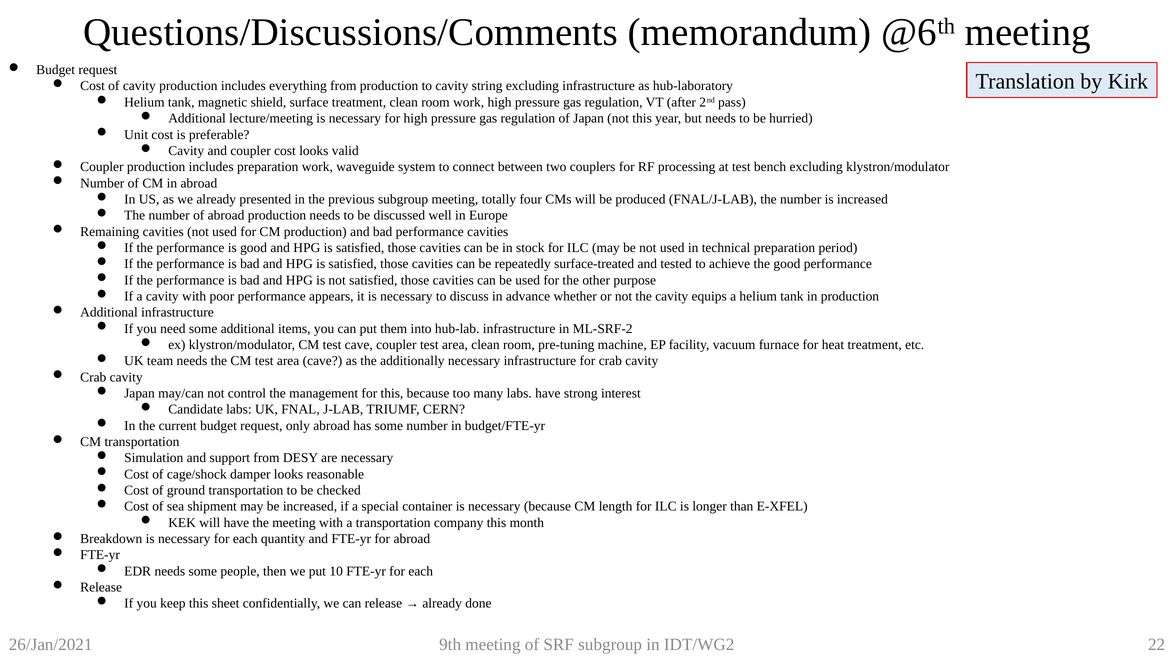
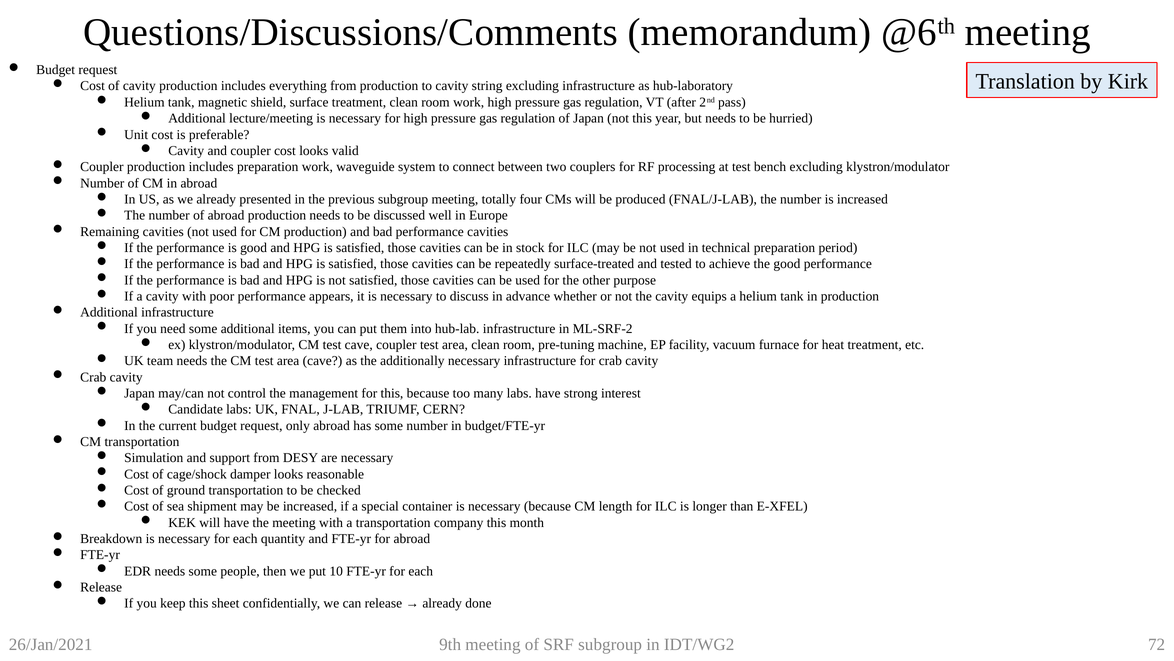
22: 22 -> 72 (1157, 644)
